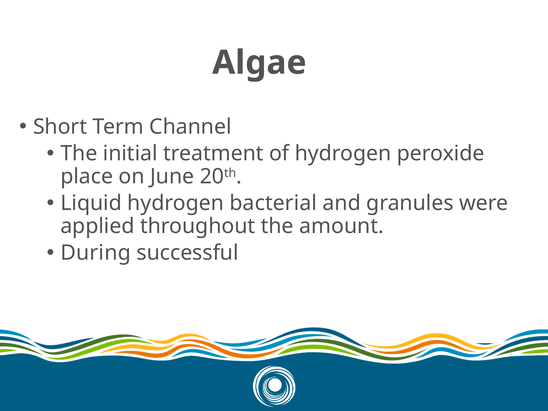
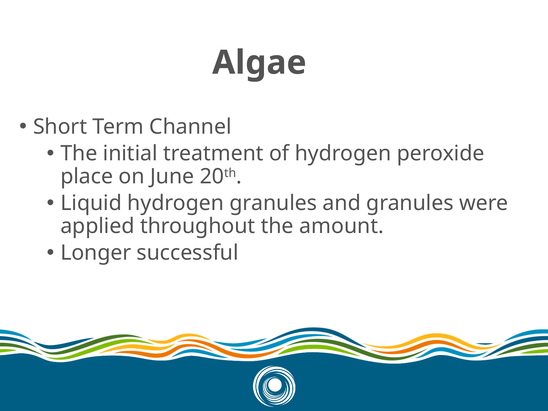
hydrogen bacterial: bacterial -> granules (273, 203)
During: During -> Longer (96, 253)
